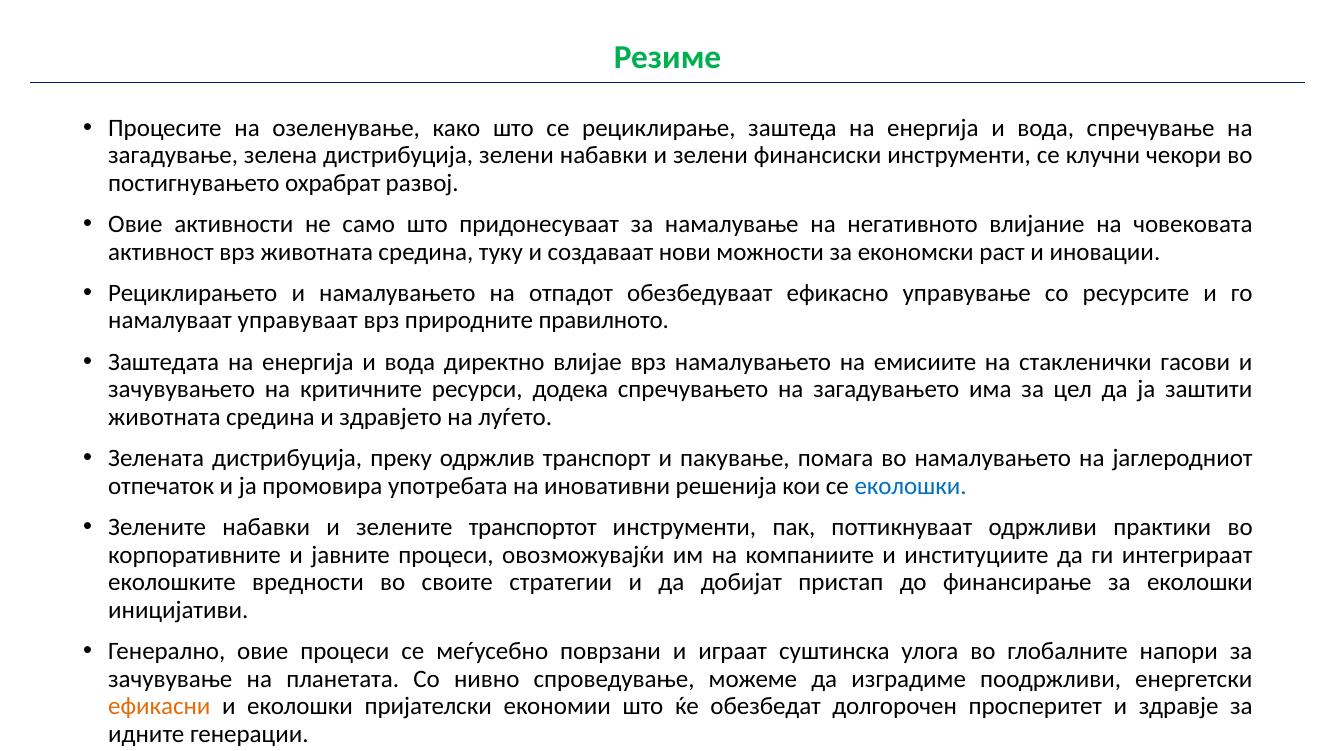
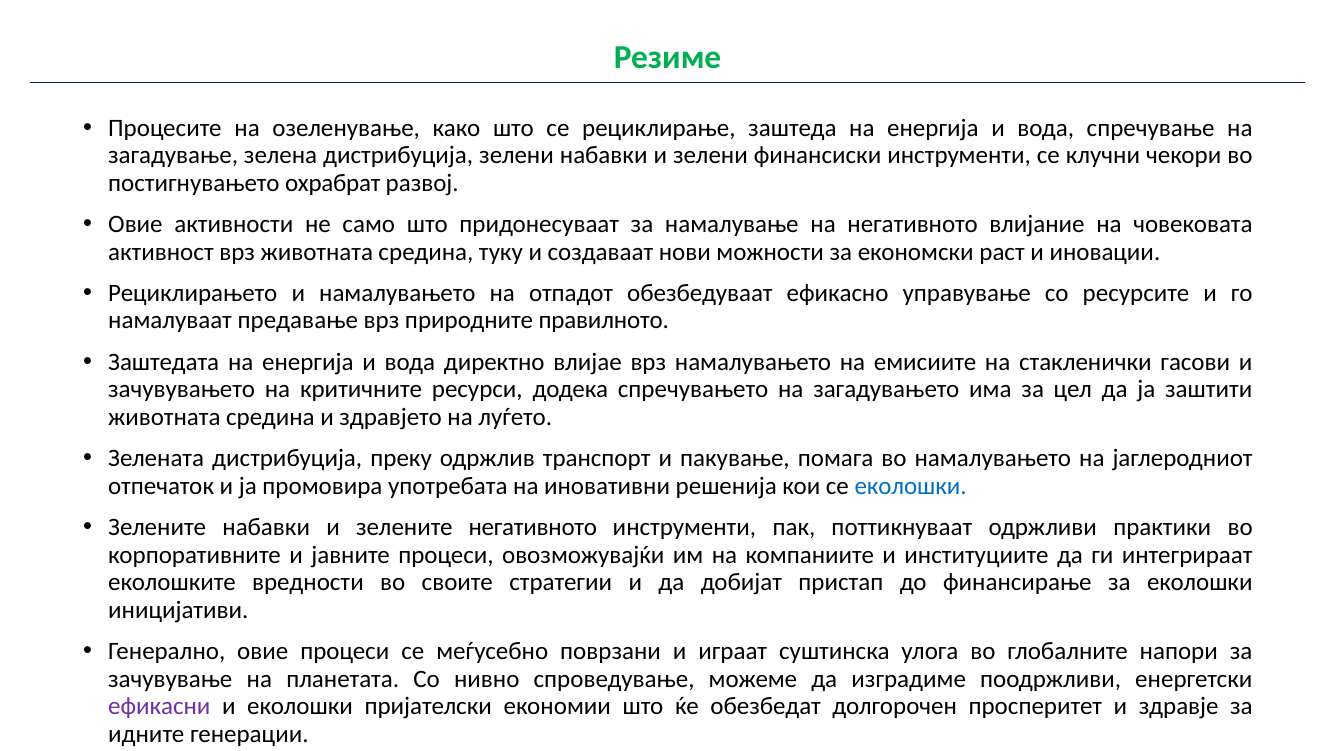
управуваат: управуваат -> предавање (298, 320)
зелените транспортот: транспортот -> негативното (533, 527)
ефикасни colour: orange -> purple (159, 706)
